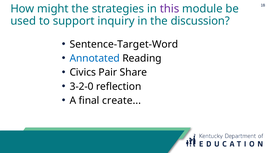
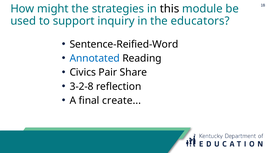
this colour: purple -> black (170, 9)
discussion: discussion -> educators (200, 21)
Sentence-Target-Word: Sentence-Target-Word -> Sentence-Reified-Word (124, 44)
3-2-0: 3-2-0 -> 3-2-8 (82, 86)
